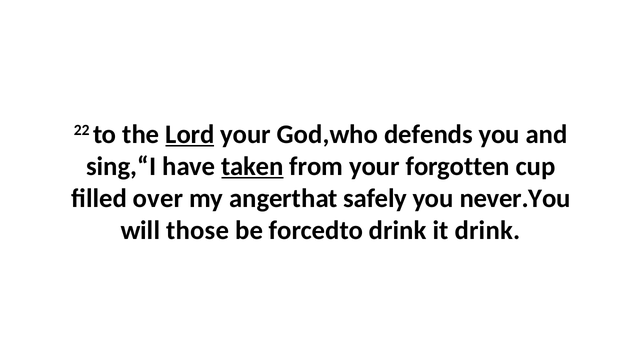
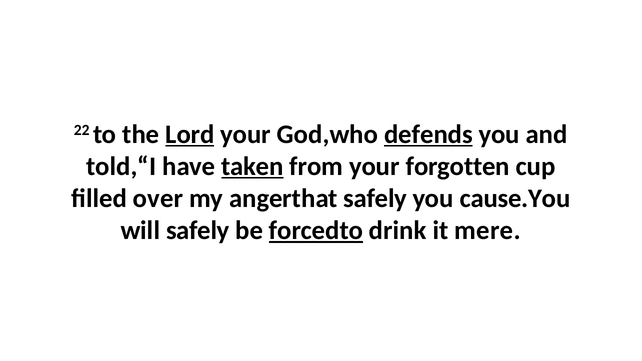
defends underline: none -> present (428, 134)
sing,“I: sing,“I -> told,“I (121, 166)
never.You: never.You -> cause.You (515, 198)
will those: those -> safely (198, 231)
forcedto underline: none -> present (316, 231)
it drink: drink -> mere (488, 231)
